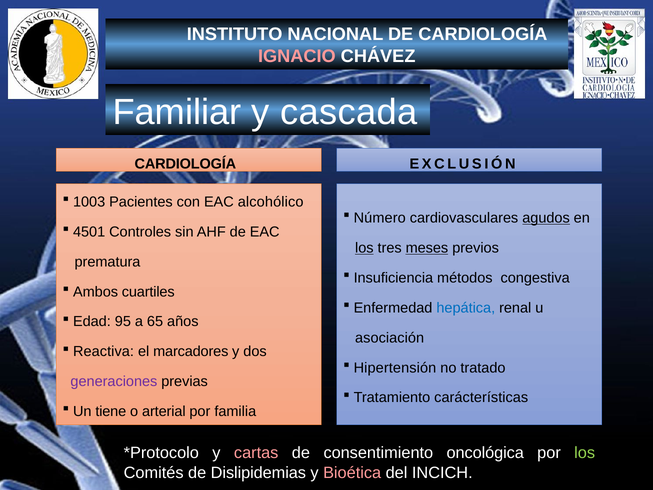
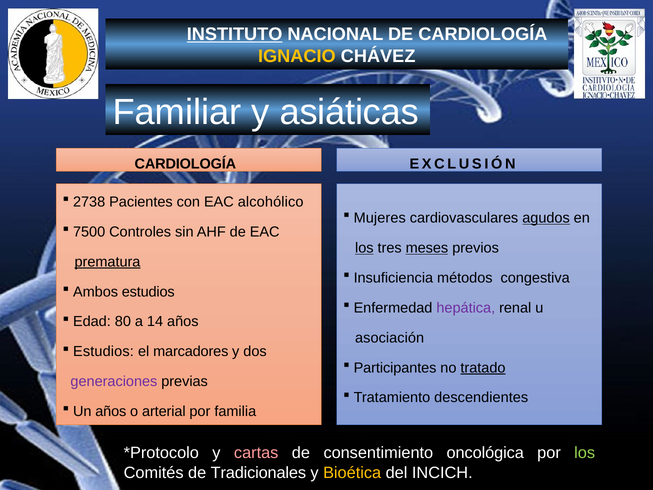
INSTITUTO underline: none -> present (235, 34)
IGNACIO colour: pink -> yellow (297, 56)
cascada: cascada -> asiáticas (349, 112)
1003: 1003 -> 2738 (89, 202)
Número: Número -> Mujeres (380, 218)
4501: 4501 -> 7500 (89, 232)
prematura underline: none -> present (107, 262)
Ambos cuartiles: cuartiles -> estudios (148, 292)
hepática colour: blue -> purple (466, 308)
95: 95 -> 80 (123, 322)
65: 65 -> 14 (155, 322)
Reactiva: Reactiva -> Estudios (103, 351)
Hipertensión: Hipertensión -> Participantes (395, 368)
tratado underline: none -> present (483, 368)
carácterísticas: carácterísticas -> descendientes (481, 397)
Un tiene: tiene -> años (111, 411)
Dislipidemias: Dislipidemias -> Tradicionales (258, 472)
Bioética colour: pink -> yellow (352, 472)
